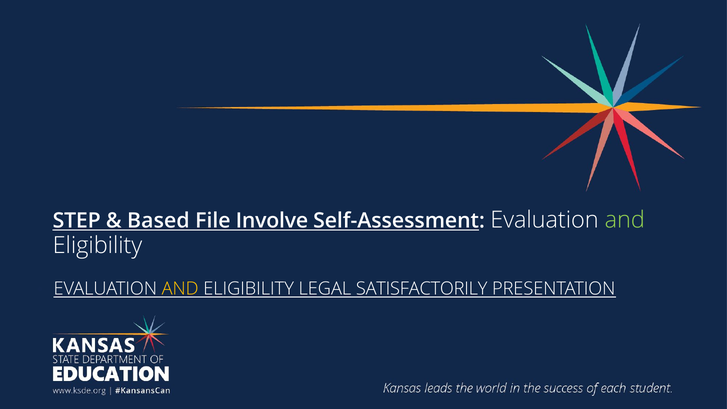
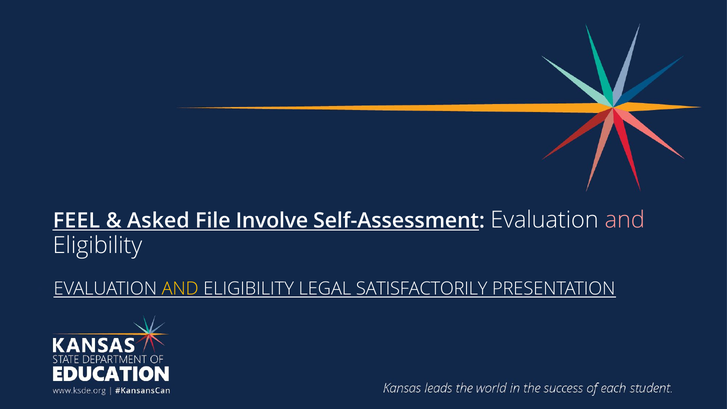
STEP: STEP -> FEEL (77, 221)
Based: Based -> Asked (158, 221)
and colour: light green -> pink (625, 220)
